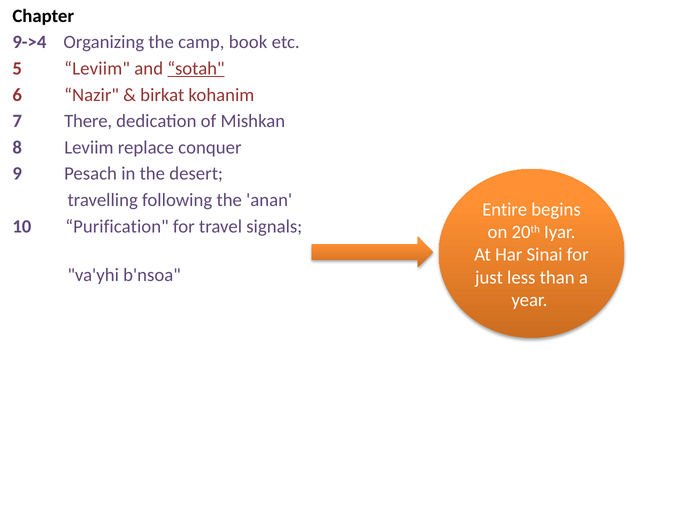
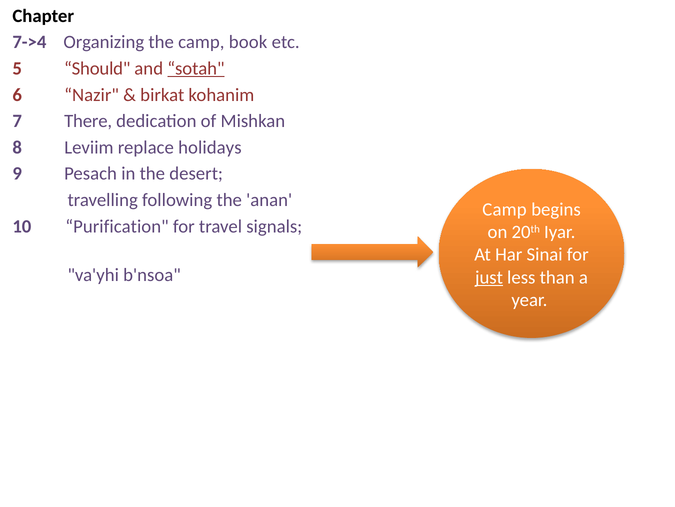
9->4: 9->4 -> 7->4 (29, 42)
5 Leviim: Leviim -> Should (97, 68)
conquer: conquer -> holidays (210, 147)
Entire: Entire -> Camp (505, 209)
just underline: none -> present (489, 277)
